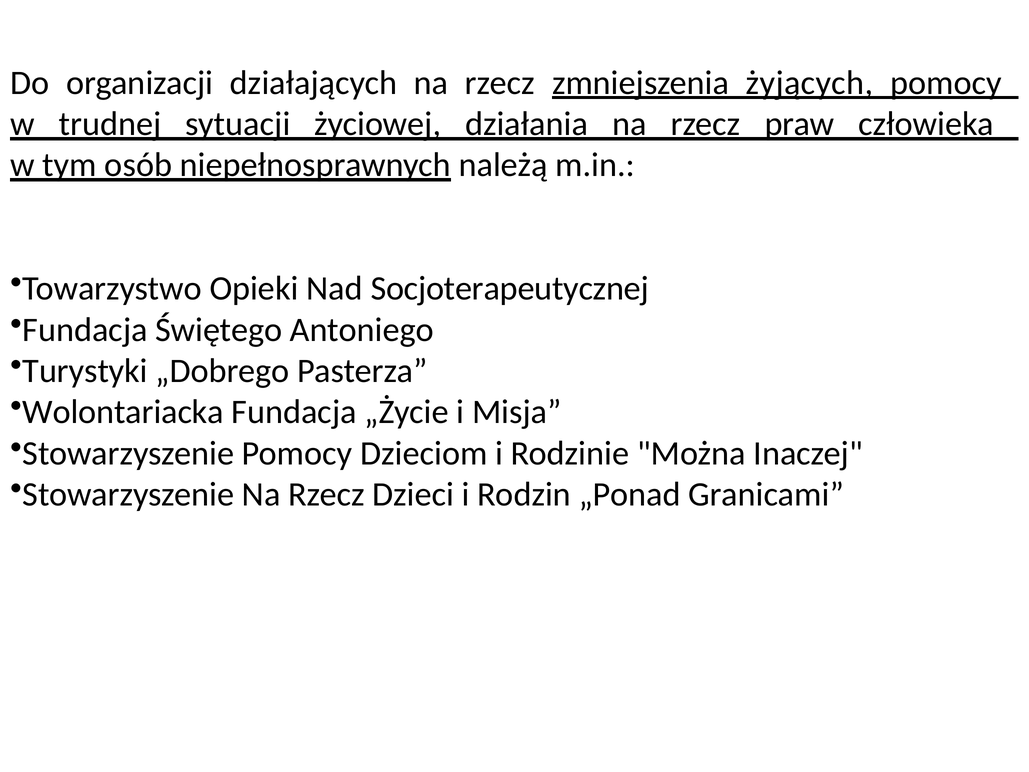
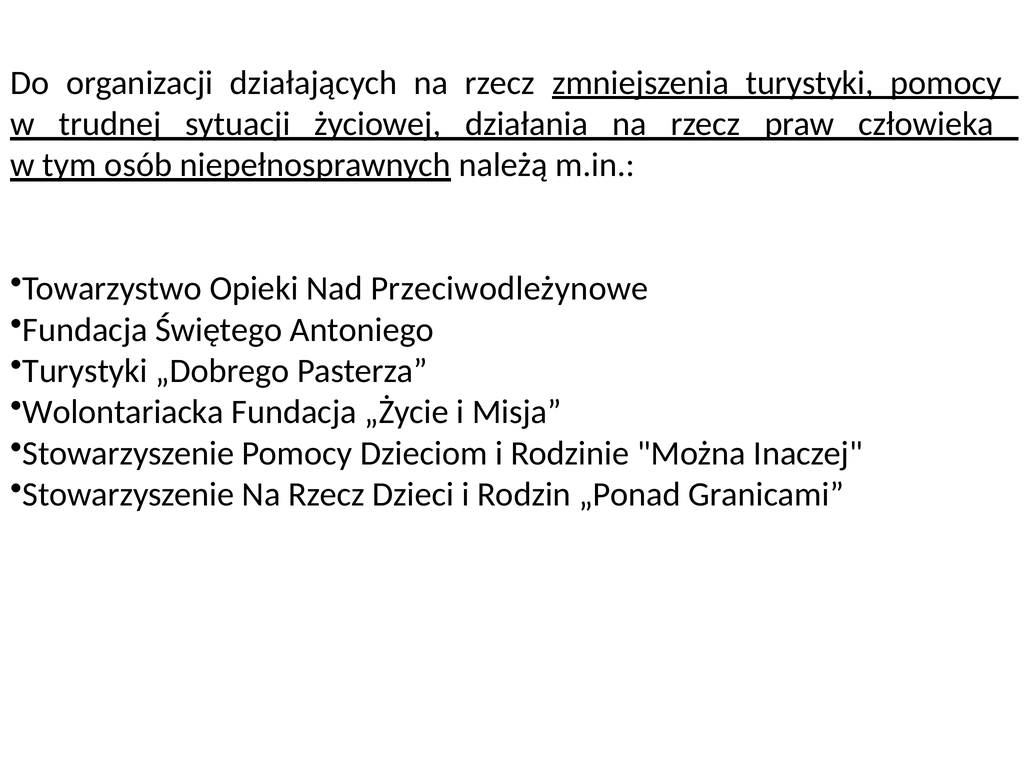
zmniejszenia żyjących: żyjących -> turystyki (810, 83)
Socjoterapeutycznej: Socjoterapeutycznej -> Przeciwodleżynowe (510, 289)
